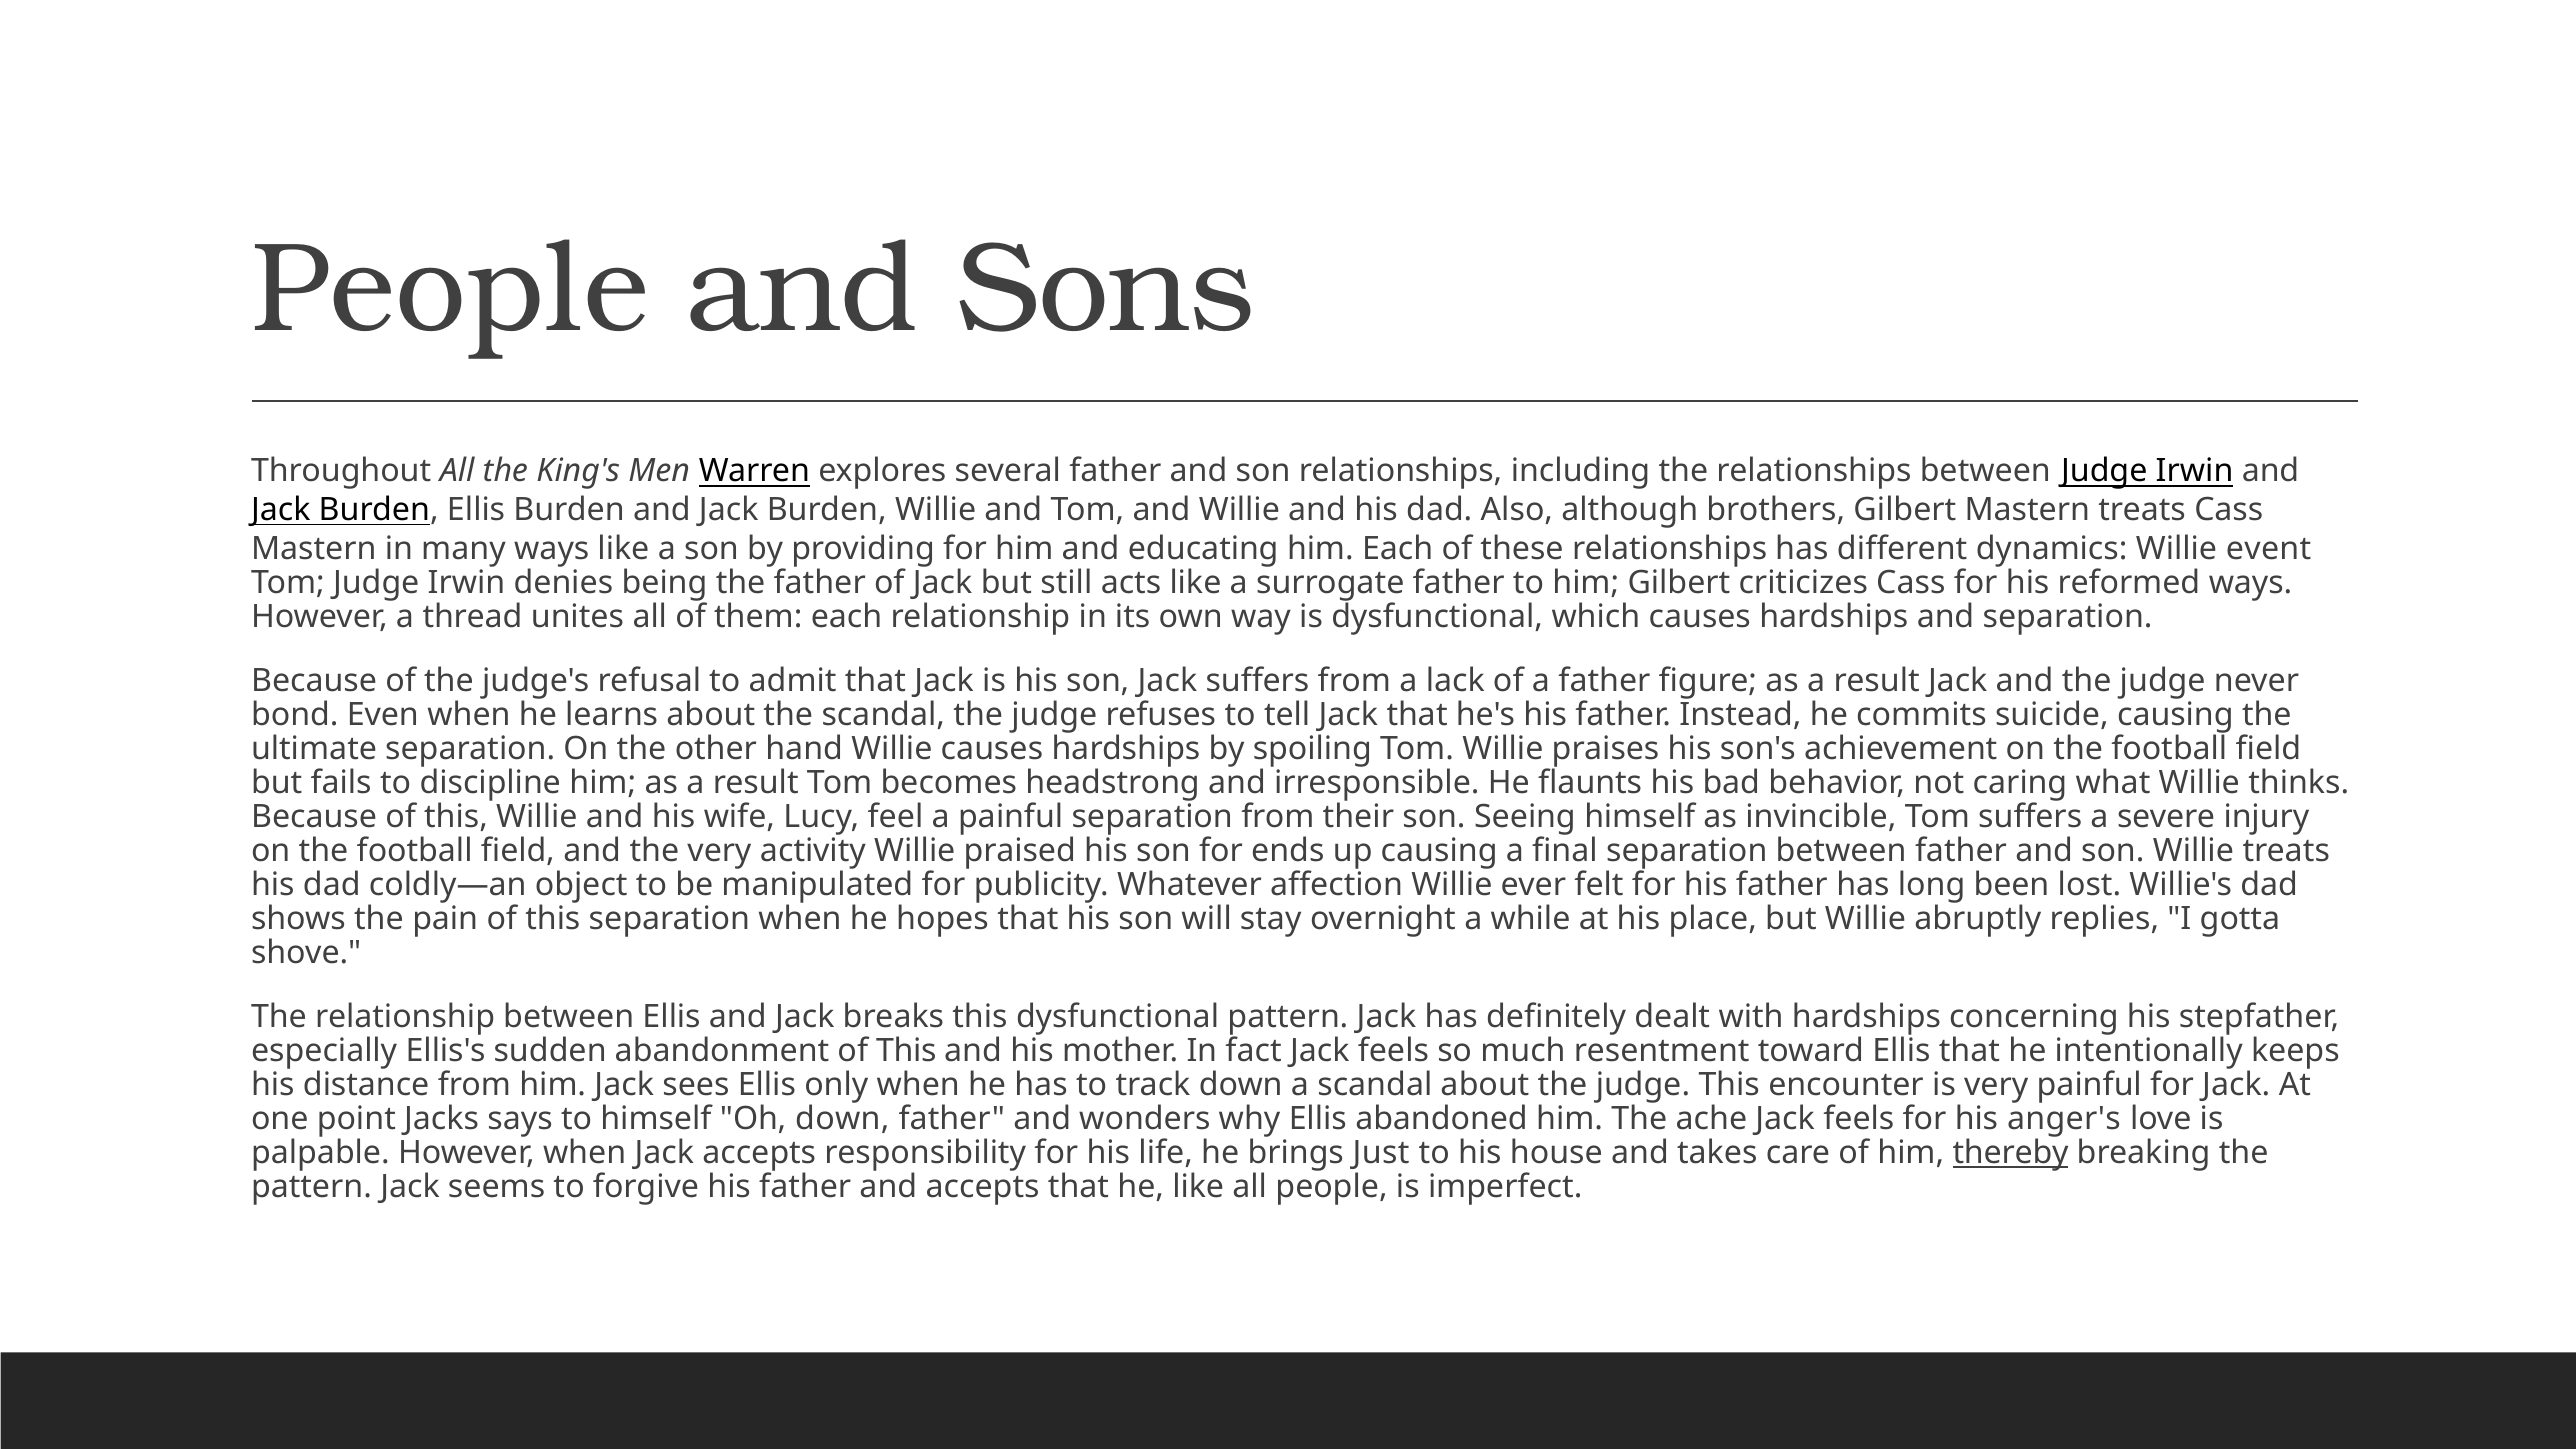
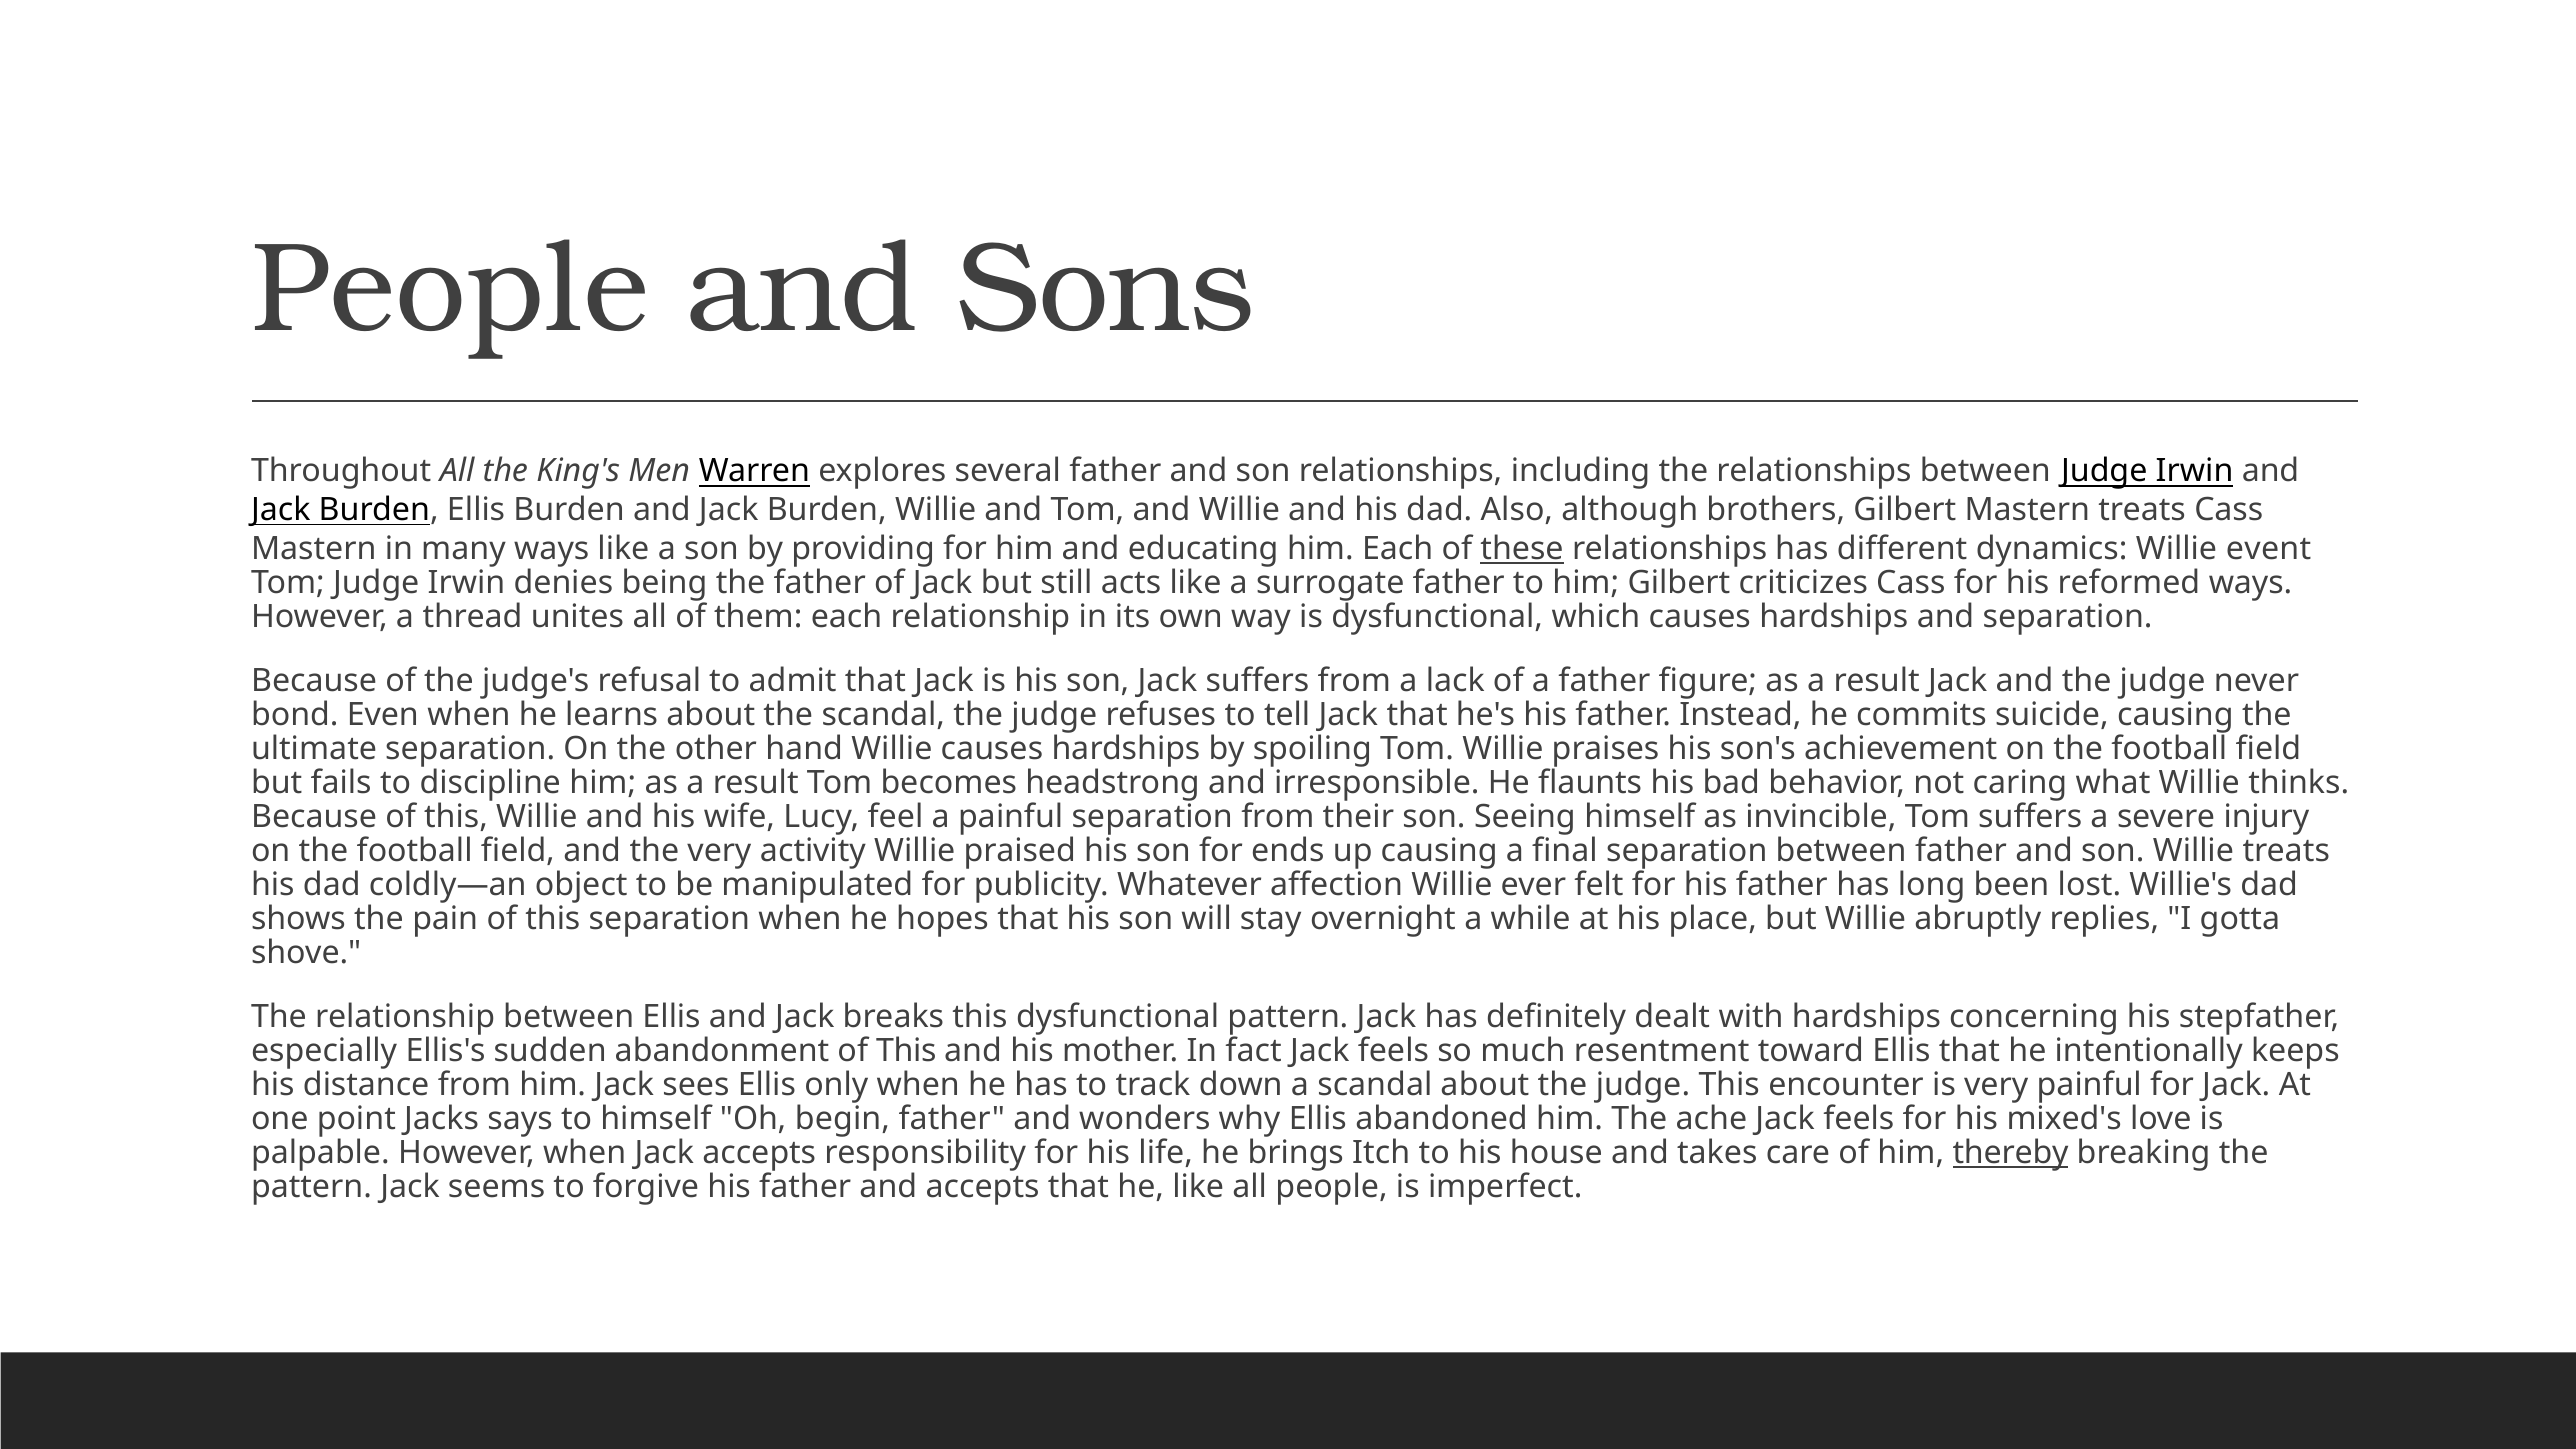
these underline: none -> present (1522, 549)
Oh down: down -> begin (842, 1119)
anger's: anger's -> mixed's (2064, 1119)
Just: Just -> Itch (1381, 1153)
